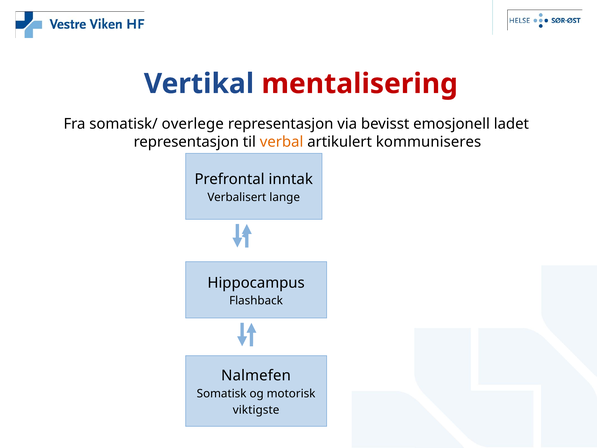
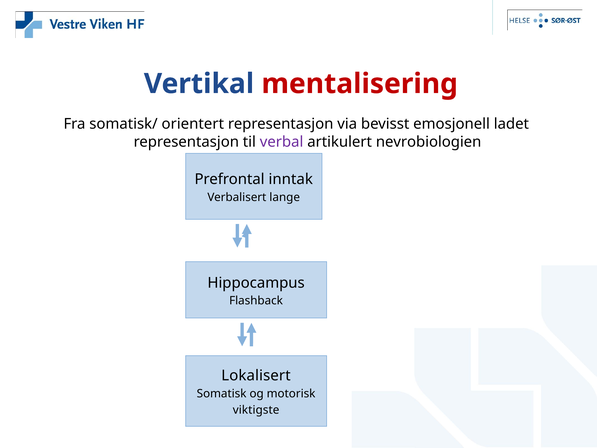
overlege: overlege -> orientert (193, 124)
verbal colour: orange -> purple (282, 142)
kommuniseres: kommuniseres -> nevrobiologien (429, 142)
Nalmefen: Nalmefen -> Lokalisert (256, 376)
